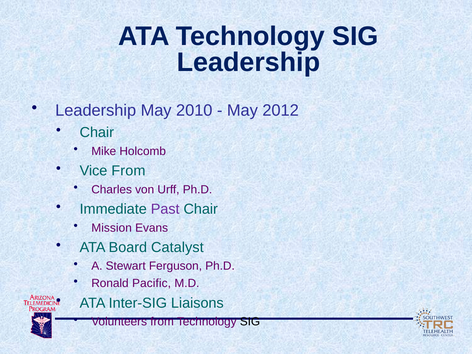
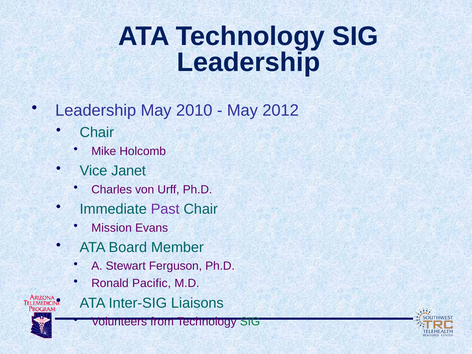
Vice From: From -> Janet (129, 171)
Catalyst: Catalyst -> Member (177, 247)
SIG colour: black -> green (250, 322)
